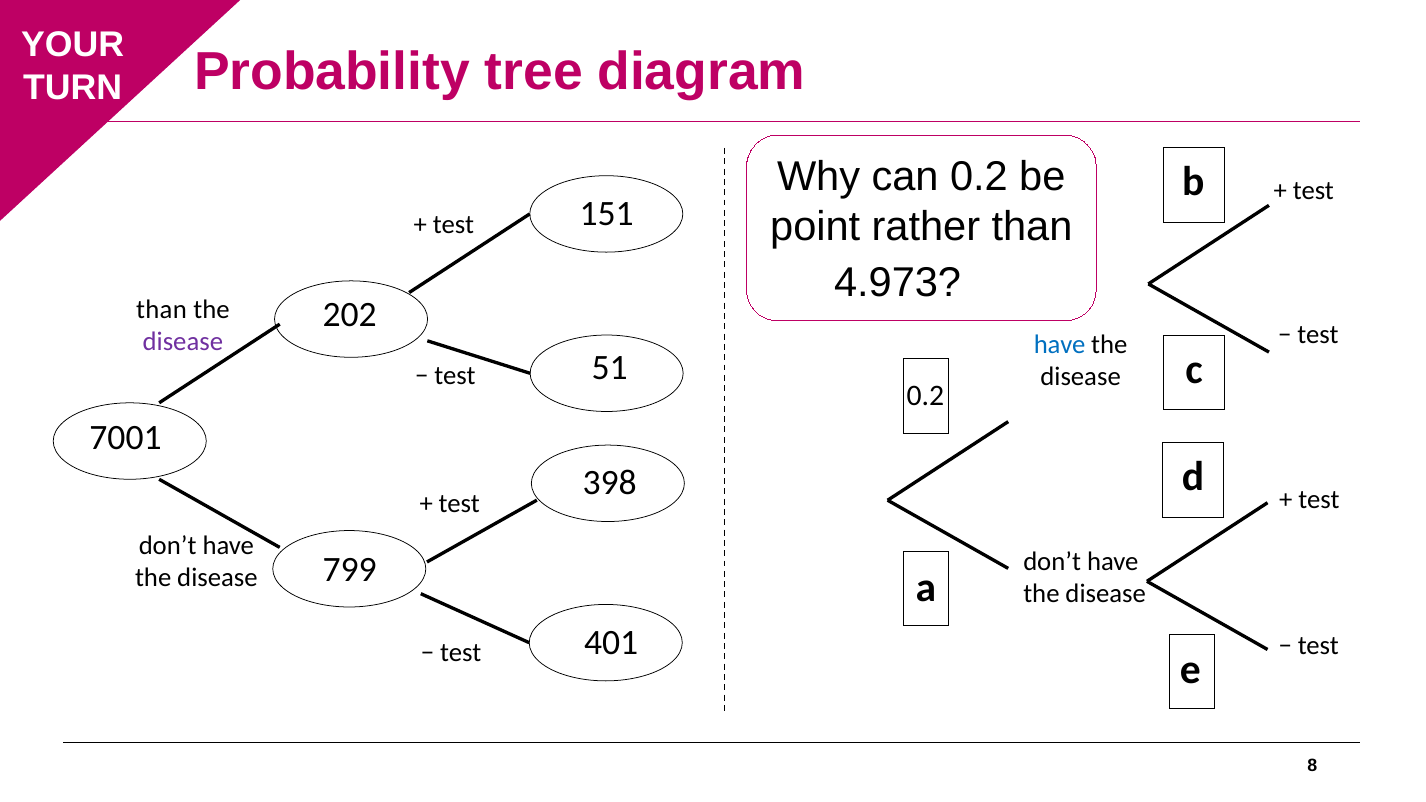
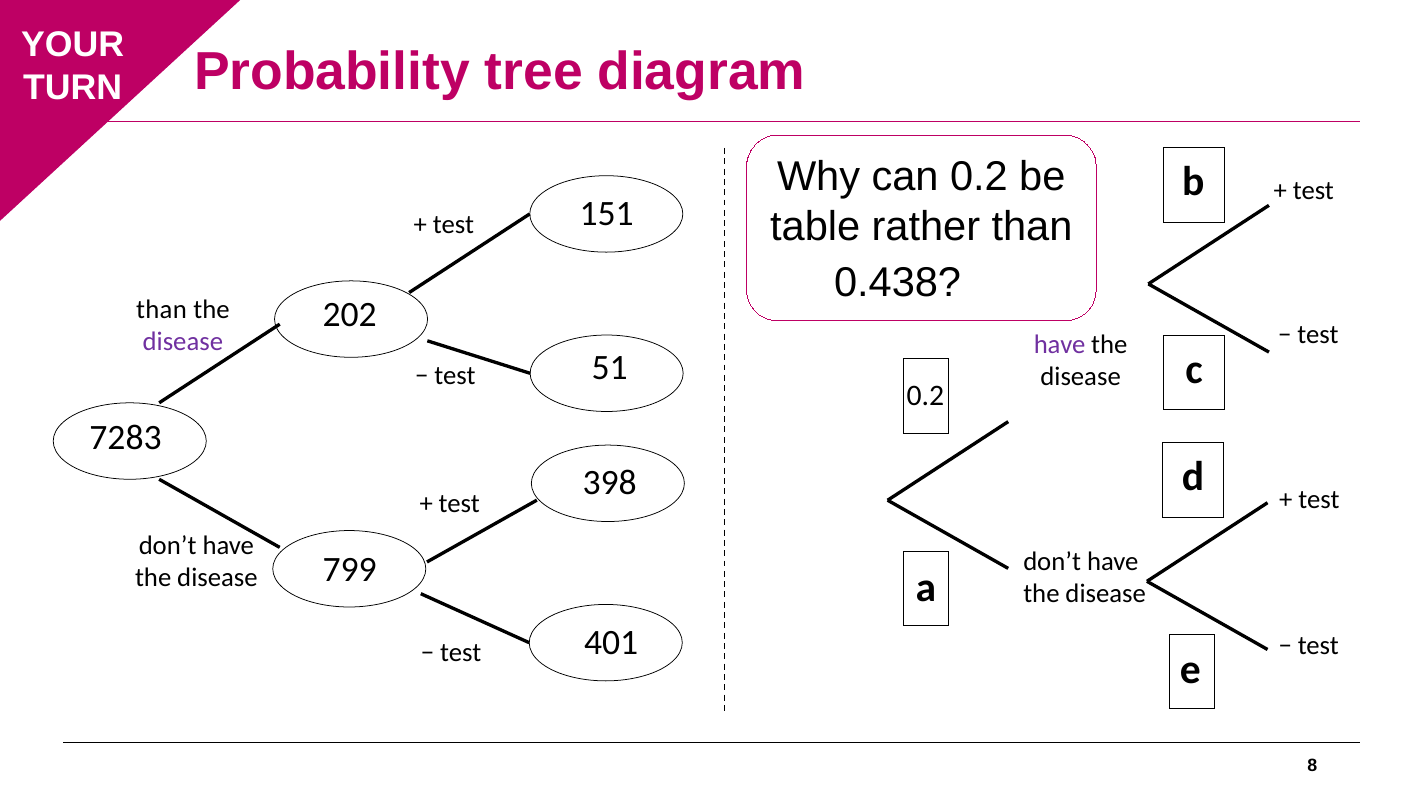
point: point -> table (815, 227)
4.973: 4.973 -> 0.438 (898, 283)
have colour: blue -> purple (1060, 344)
7001: 7001 -> 7283 (126, 438)
